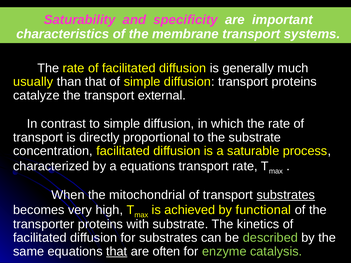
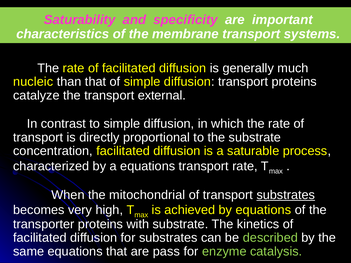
usually: usually -> nucleic (33, 82)
by functional: functional -> equations (263, 210)
that underline: present -> none (117, 252)
often: often -> pass (166, 252)
